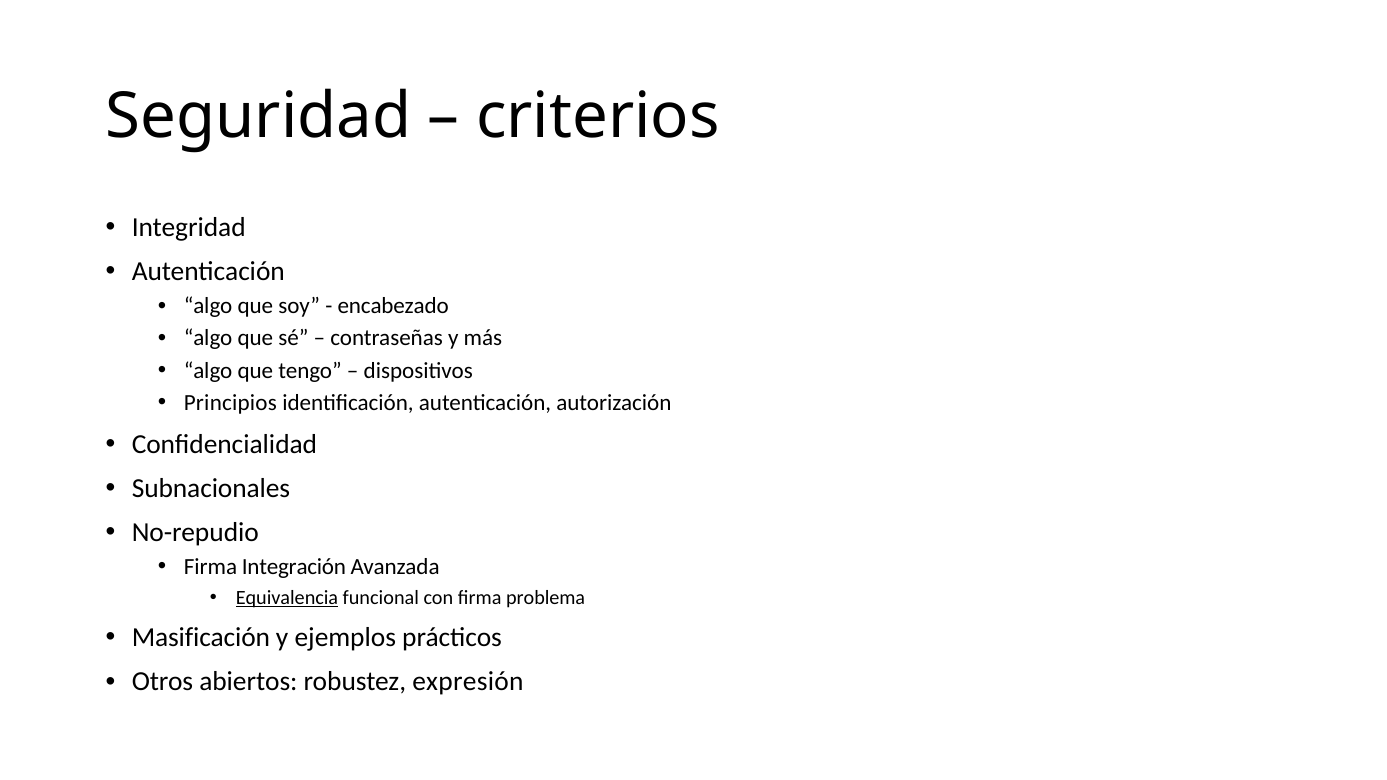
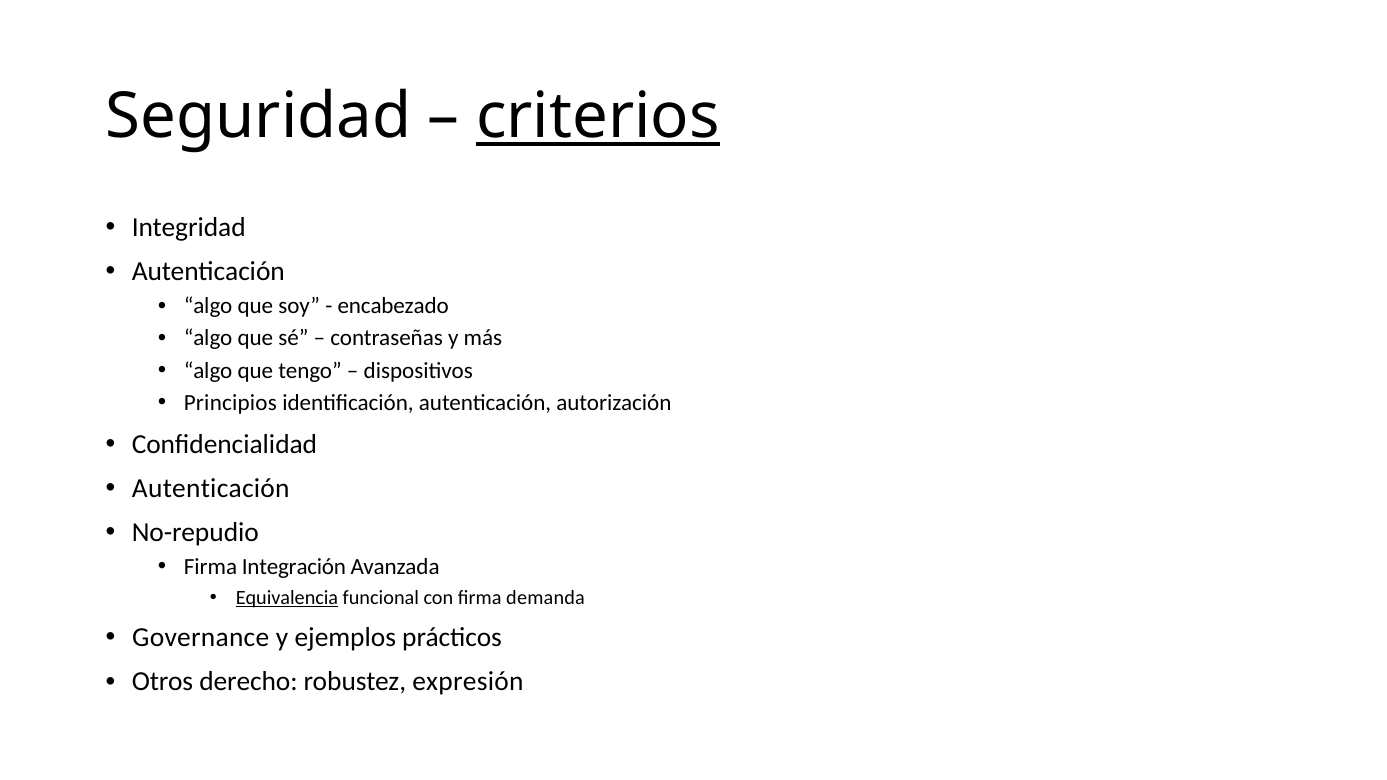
criterios underline: none -> present (598, 117)
Subnacionales: Subnacionales -> Autenticación (211, 488)
problema: problema -> demanda (546, 598)
Masificación: Masificación -> Governance (201, 638)
abiertos: abiertos -> derecho (248, 682)
